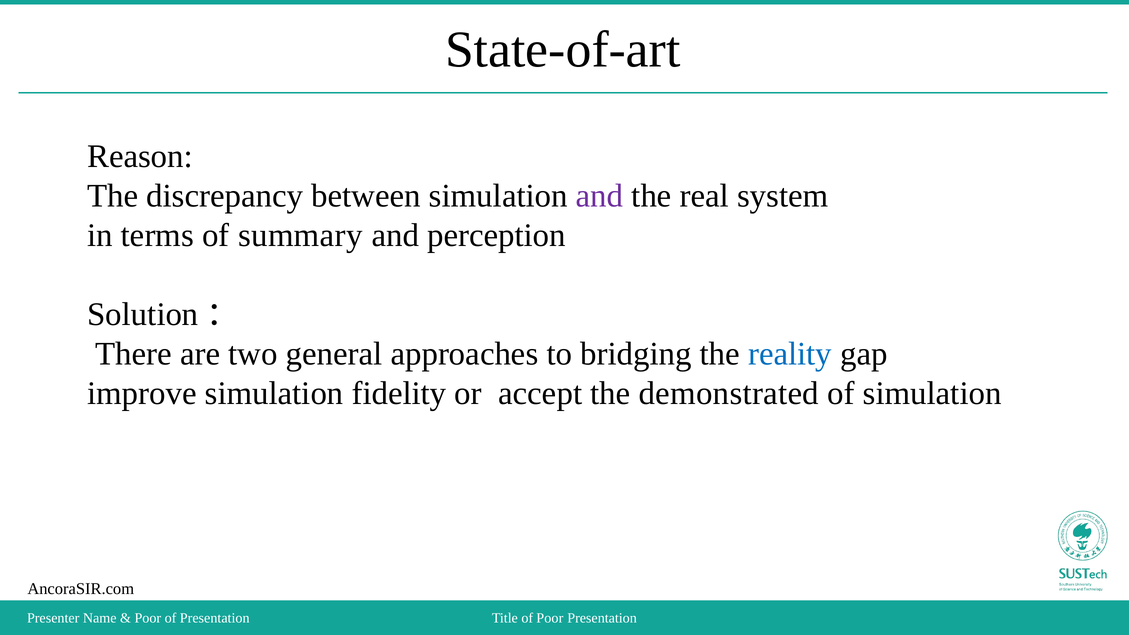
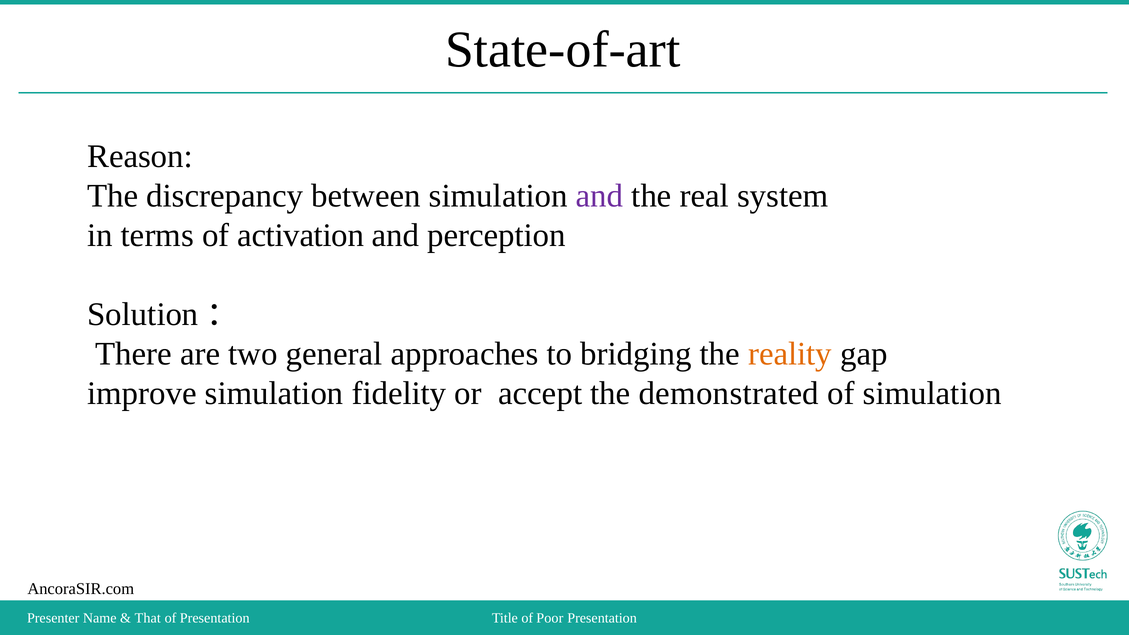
summary: summary -> activation (301, 236)
reality colour: blue -> orange (790, 354)
Poor: Poor -> That (148, 618)
